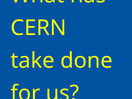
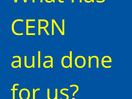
take: take -> aula (32, 61)
